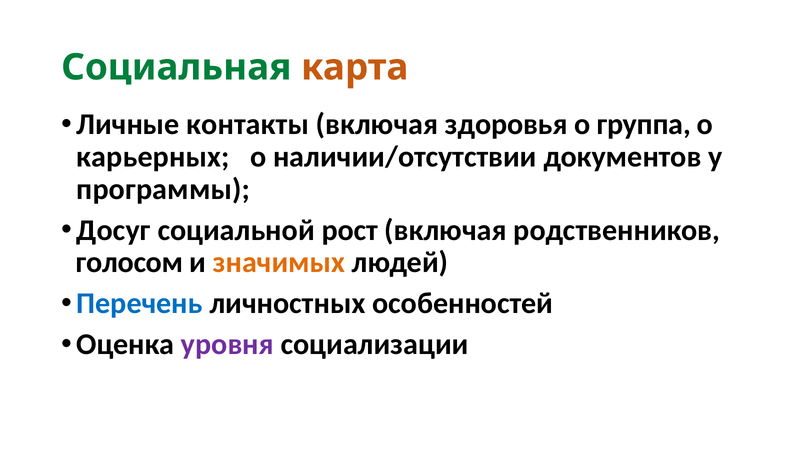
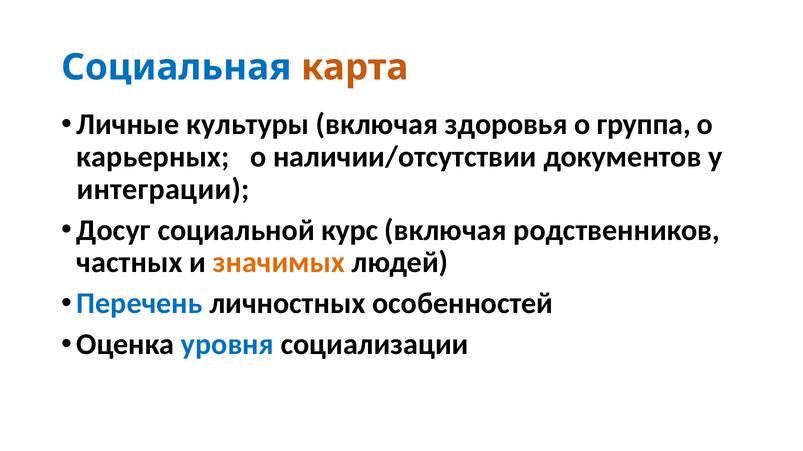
Социальная colour: green -> blue (176, 67)
контакты: контакты -> культуры (248, 124)
программы: программы -> интеграции (163, 190)
рост: рост -> курс (350, 230)
голосом: голосом -> частных (129, 263)
уровня colour: purple -> blue (227, 345)
